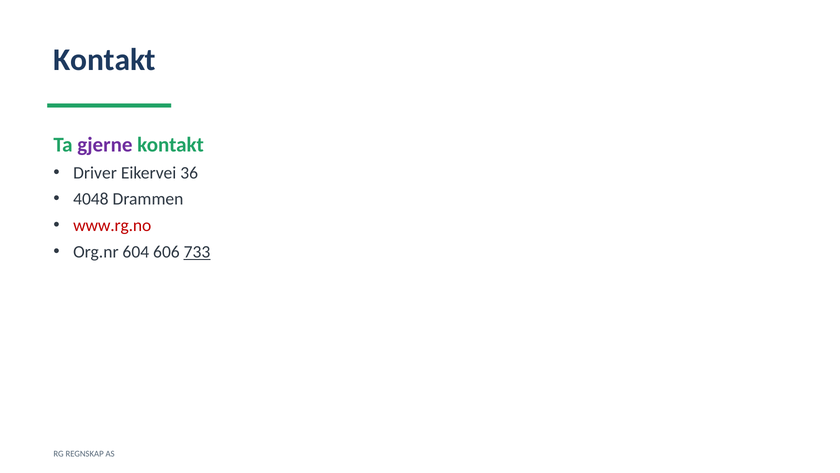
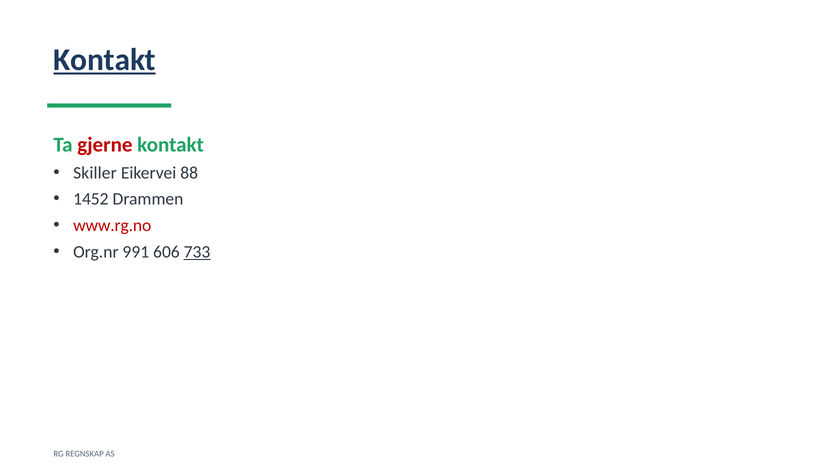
Kontakt underline: none -> present (105, 60)
gjerne colour: purple -> red (105, 145)
Driver: Driver -> Skiller (95, 173)
36: 36 -> 88 (189, 173)
4048: 4048 -> 1452 (91, 199)
604: 604 -> 991 (136, 252)
